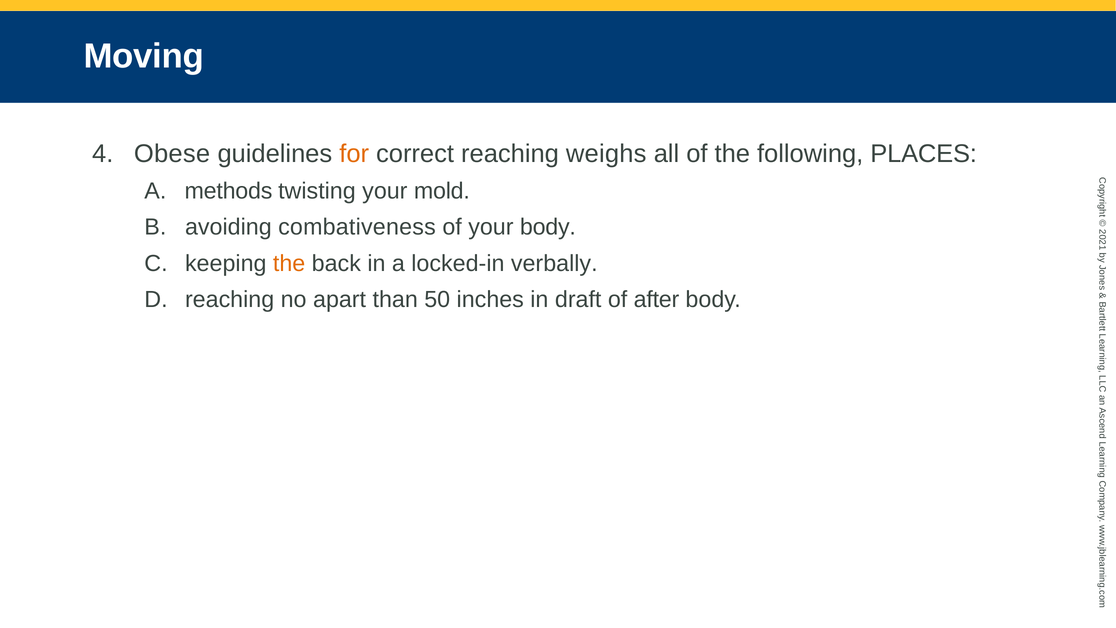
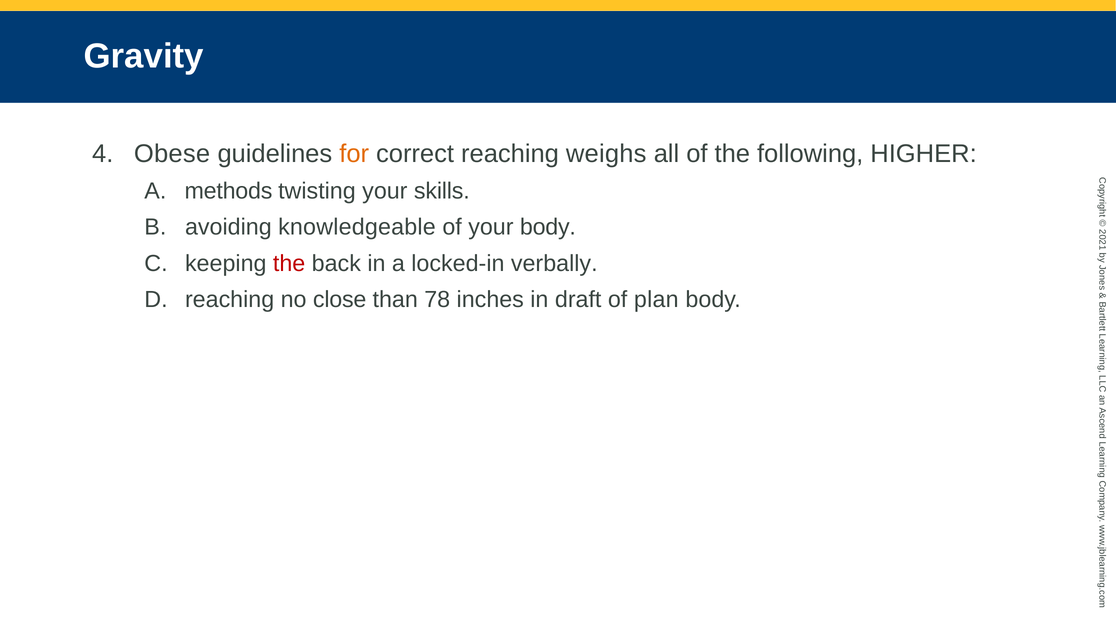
Moving: Moving -> Gravity (144, 56)
PLACES: PLACES -> HIGHER (924, 154)
mold: mold -> skills (442, 191)
combativeness: combativeness -> knowledgeable (357, 227)
the colour: orange -> red (289, 263)
apart: apart -> close (340, 299)
50: 50 -> 78 (437, 299)
after: after -> plan (656, 299)
